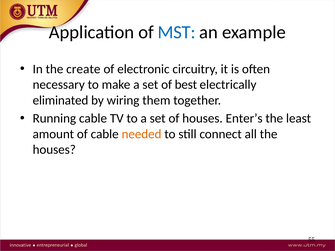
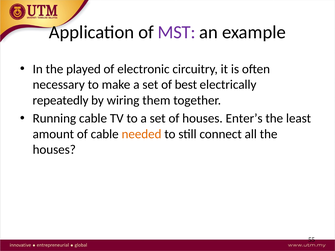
MST colour: blue -> purple (177, 32)
create: create -> played (83, 69)
eliminated: eliminated -> repeatedly (60, 100)
